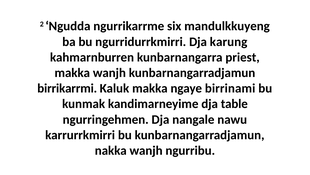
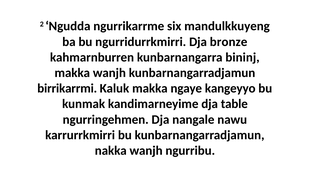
karung: karung -> bronze (229, 42)
priest: priest -> bininj (242, 57)
birrinami: birrinami -> kangeyyo (230, 88)
